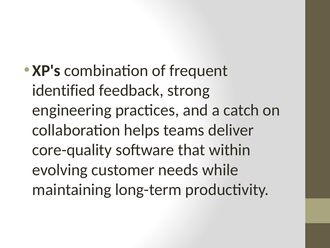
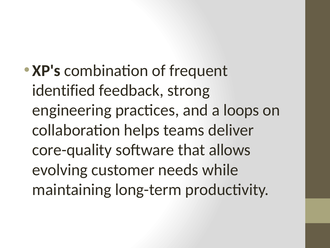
catch: catch -> loops (241, 110)
within: within -> allows (230, 150)
